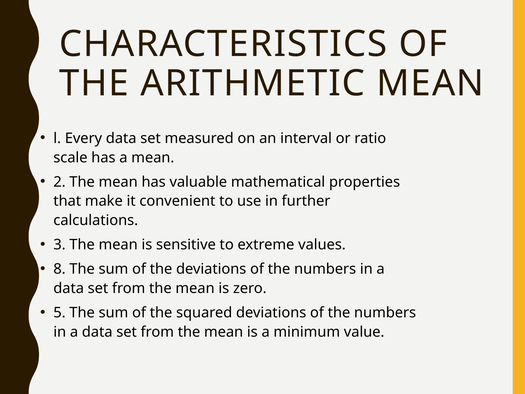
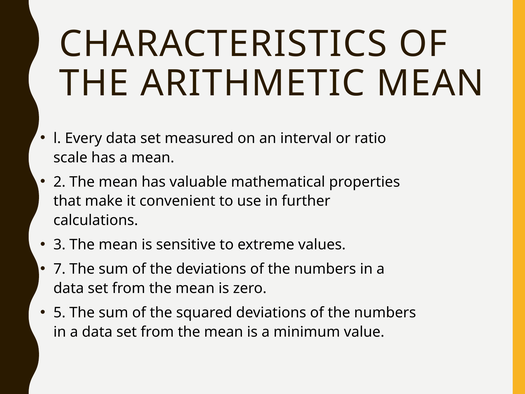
8: 8 -> 7 (59, 269)
